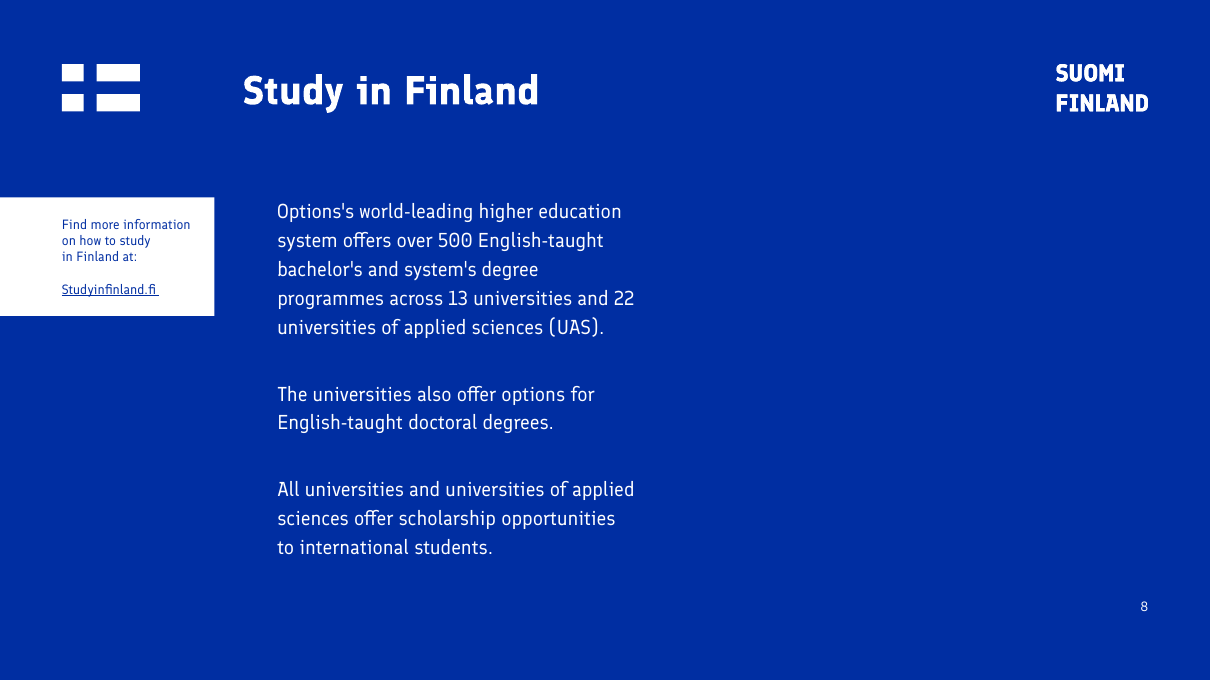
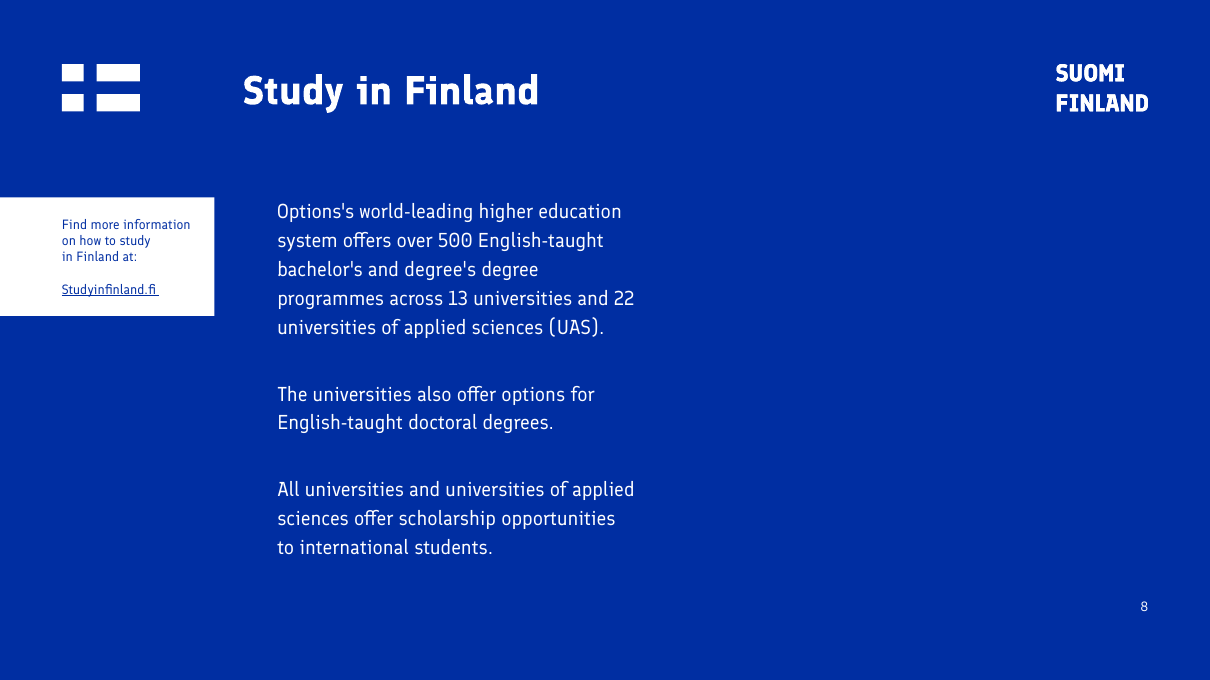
system's: system's -> degree's (440, 270)
